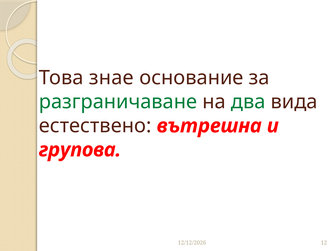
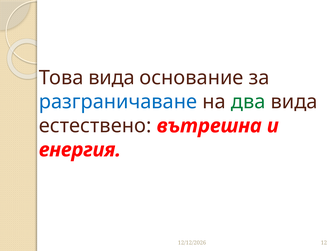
Това знае: знае -> вида (112, 78)
разграничаване colour: green -> blue (118, 102)
групова: групова -> енергия (80, 150)
